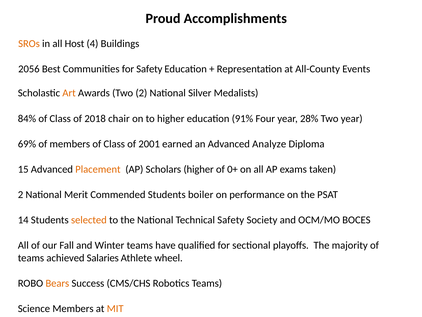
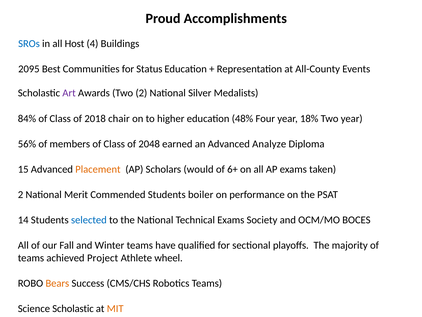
SROs colour: orange -> blue (29, 44)
2056: 2056 -> 2095 (29, 69)
for Safety: Safety -> Status (149, 69)
Art colour: orange -> purple (69, 93)
91%: 91% -> 48% (242, 118)
28%: 28% -> 18% (309, 118)
69%: 69% -> 56% (27, 144)
2001: 2001 -> 2048 (149, 144)
Scholars higher: higher -> would (199, 169)
0+: 0+ -> 6+ (232, 169)
selected colour: orange -> blue (89, 220)
Technical Safety: Safety -> Exams (231, 220)
Salaries: Salaries -> Project (103, 258)
Science Members: Members -> Scholastic (73, 308)
